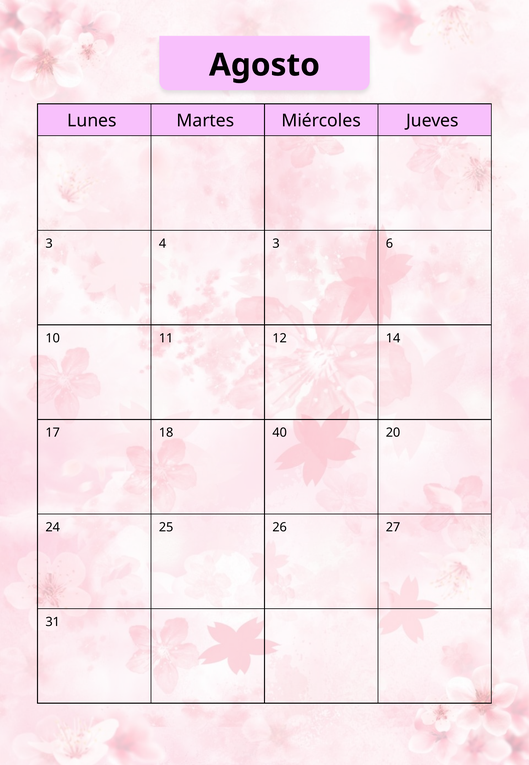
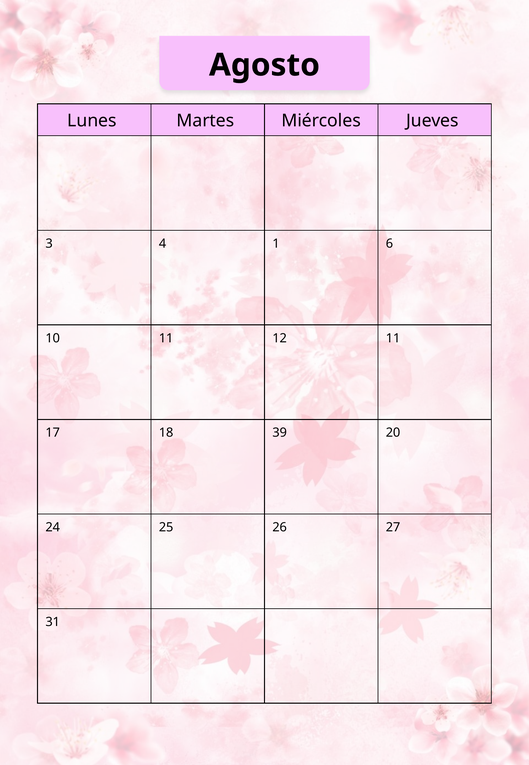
4 3: 3 -> 1 (276, 243)
12 14: 14 -> 11 (393, 338)
40: 40 -> 39 (280, 432)
